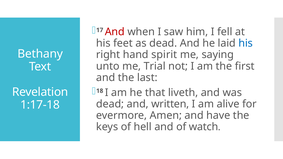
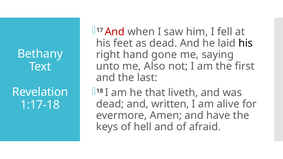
his colour: blue -> black (246, 43)
spirit: spirit -> gone (164, 55)
Trial: Trial -> Also (155, 66)
watch: watch -> afraid (203, 127)
